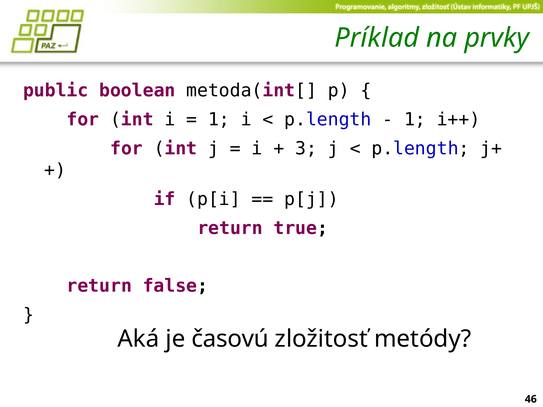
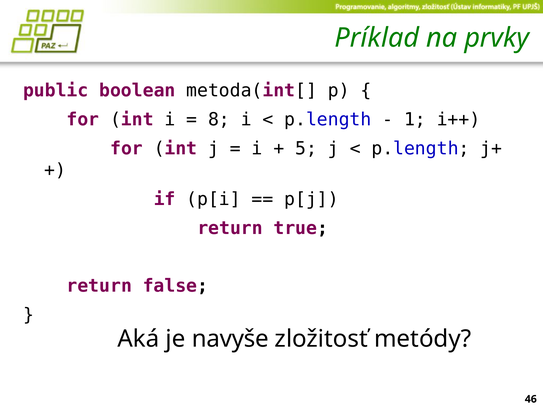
1: 1 -> 8 (219, 120)
3: 3 -> 5 (306, 149)
časovú: časovú -> navyše (230, 339)
